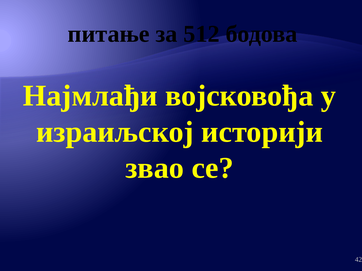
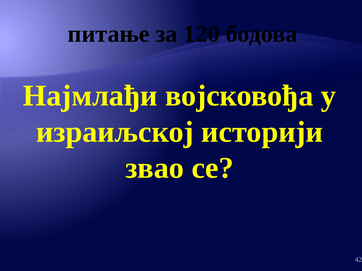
512: 512 -> 120 (202, 34)
